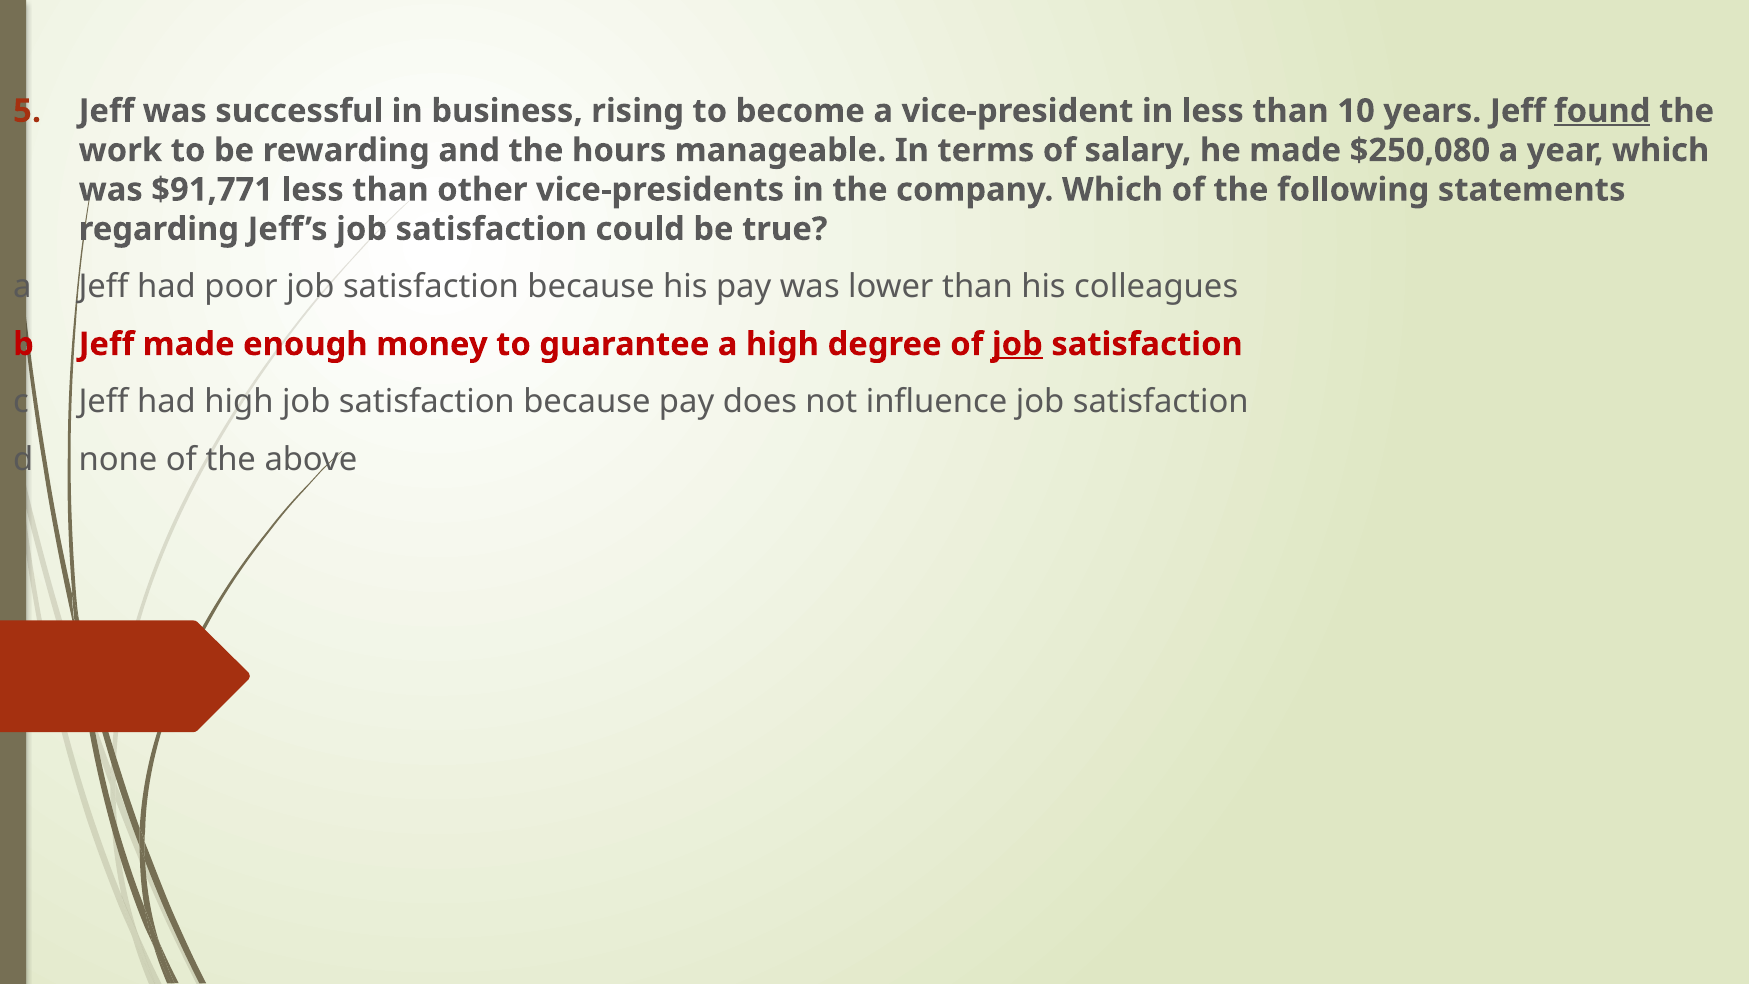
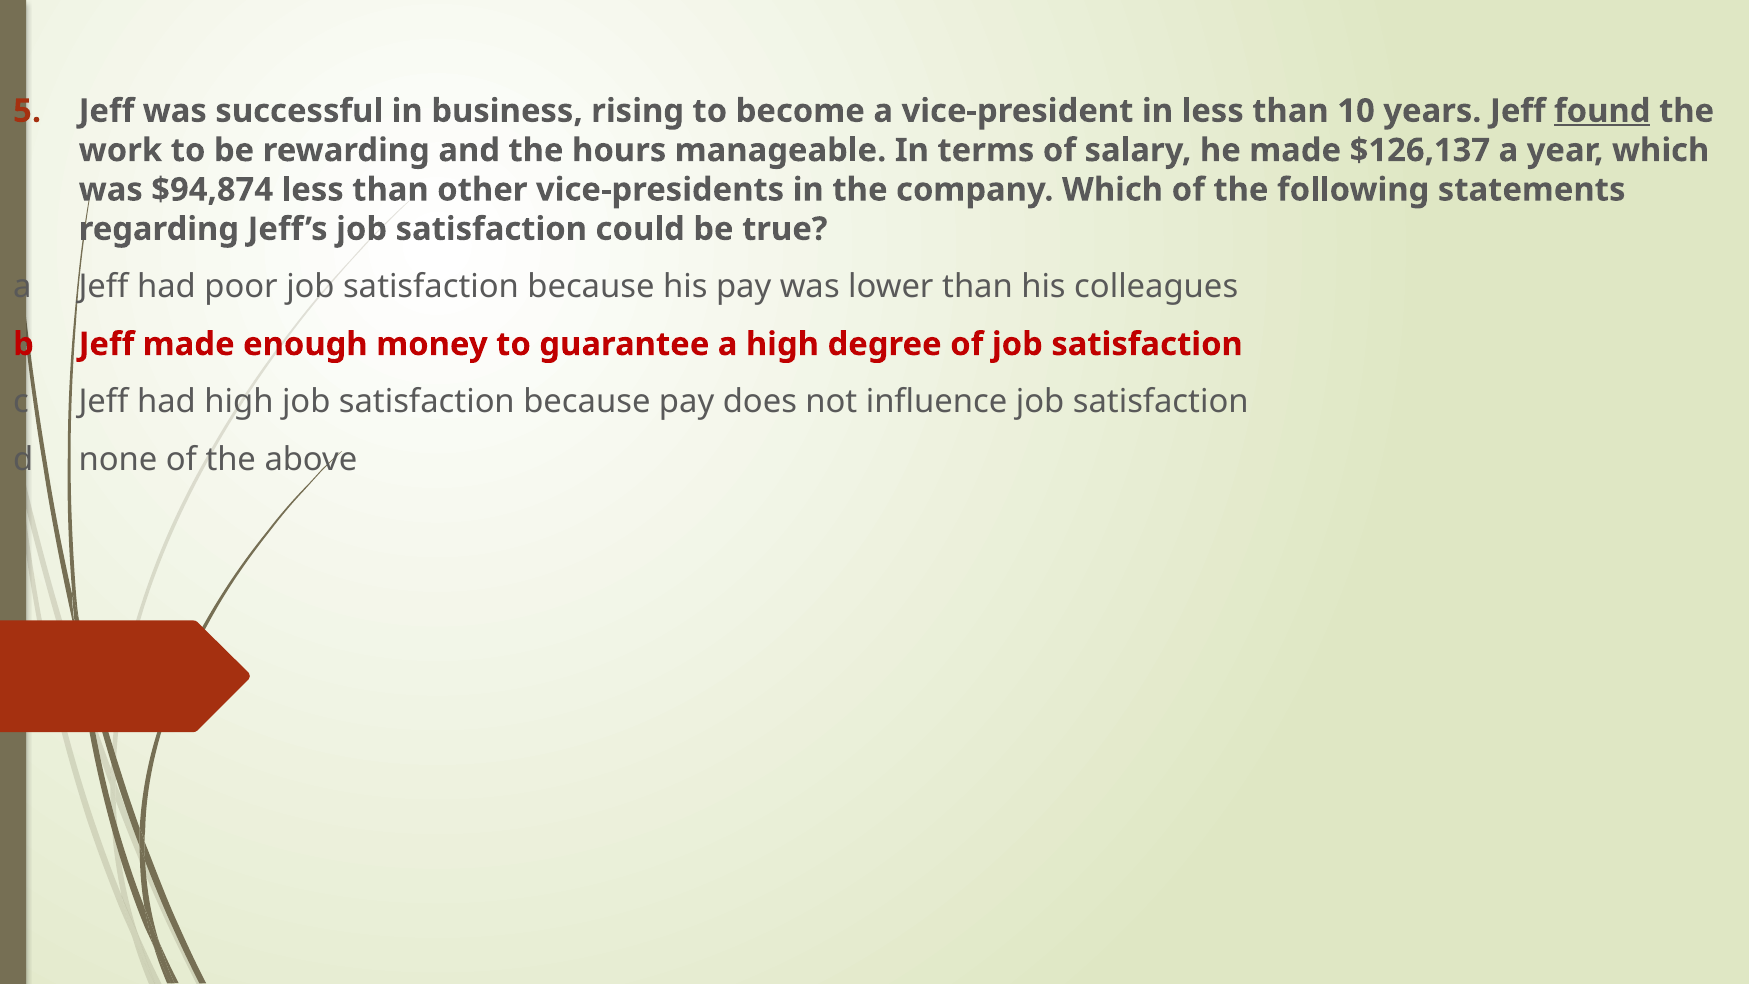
$250,080: $250,080 -> $126,137 (1420, 150)
$91,771: $91,771 -> $94,874 (212, 190)
job underline: present -> none (1017, 344)
